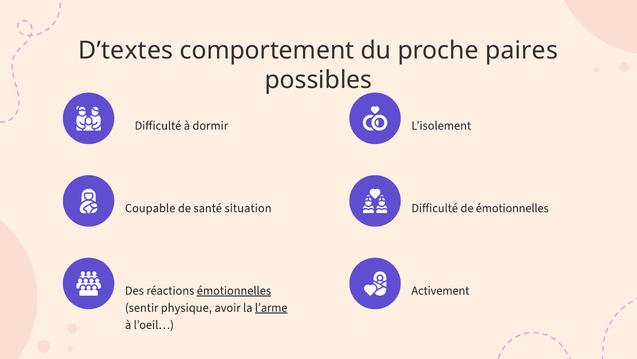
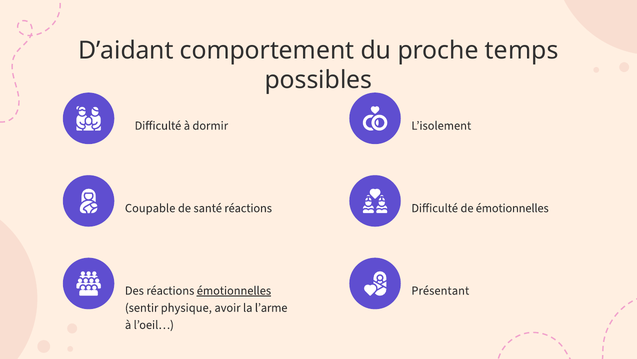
D’textes: D’textes -> D’aidant (126, 50)
paires: paires -> temps (522, 50)
santé situation: situation -> réactions (248, 208)
Activement: Activement -> Présentant (440, 290)
l’arme underline: present -> none (271, 307)
